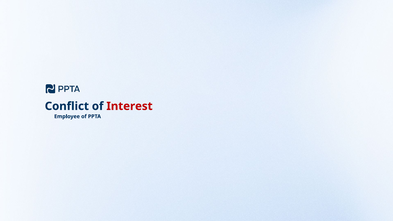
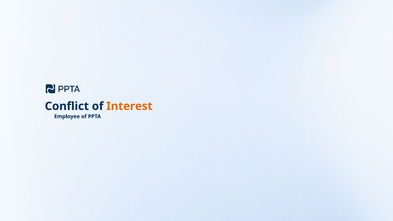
Interest colour: red -> orange (129, 106)
